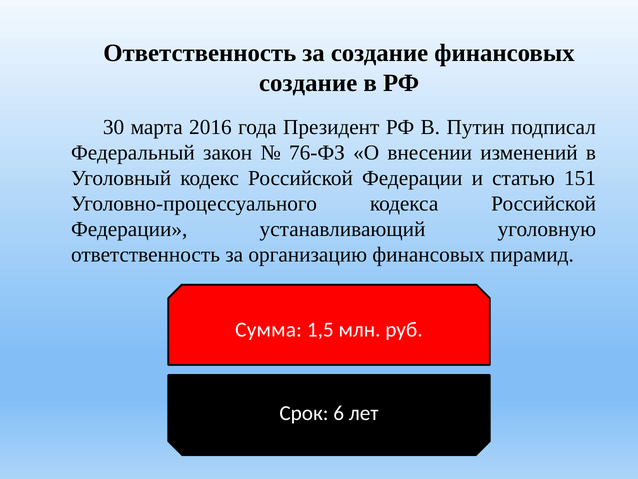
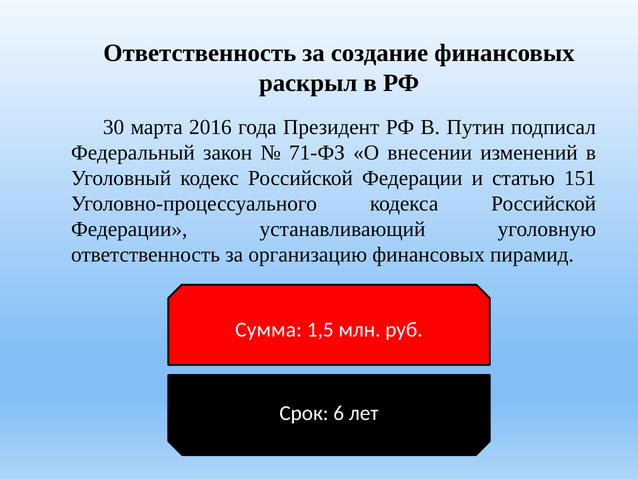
создание: создание -> раскрыл (308, 83)
76-ФЗ: 76-ФЗ -> 71-ФЗ (317, 153)
